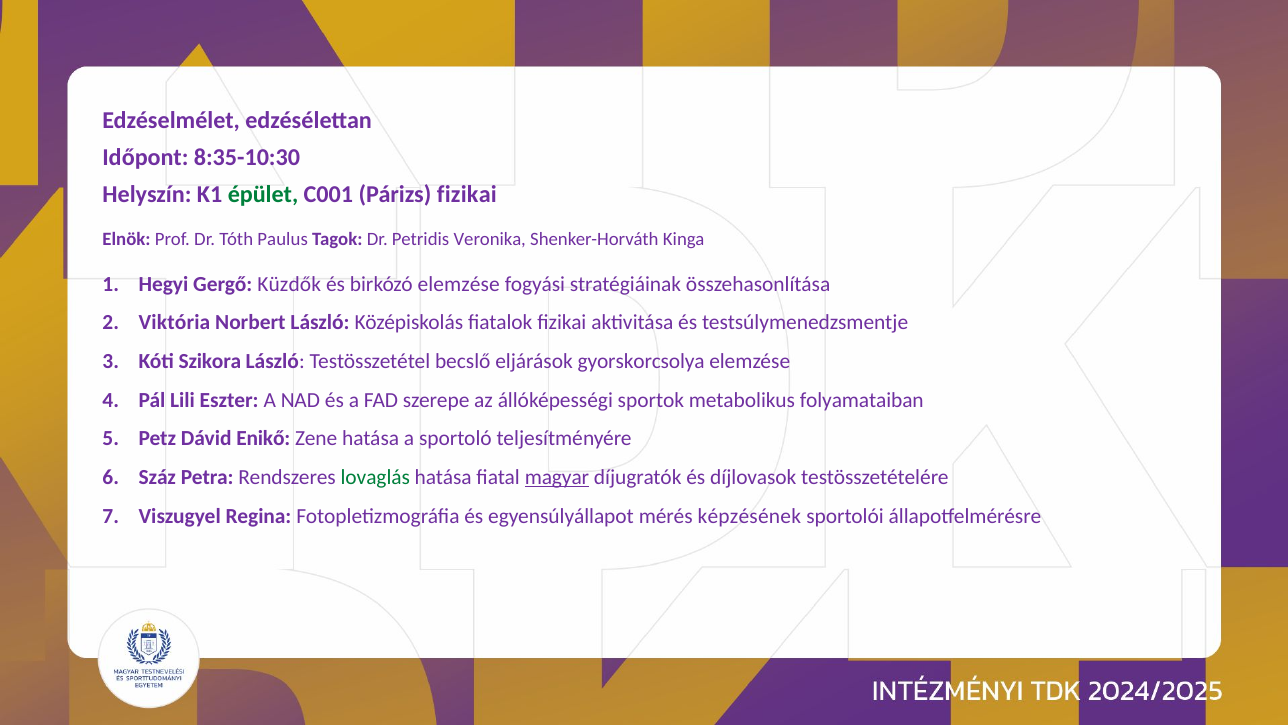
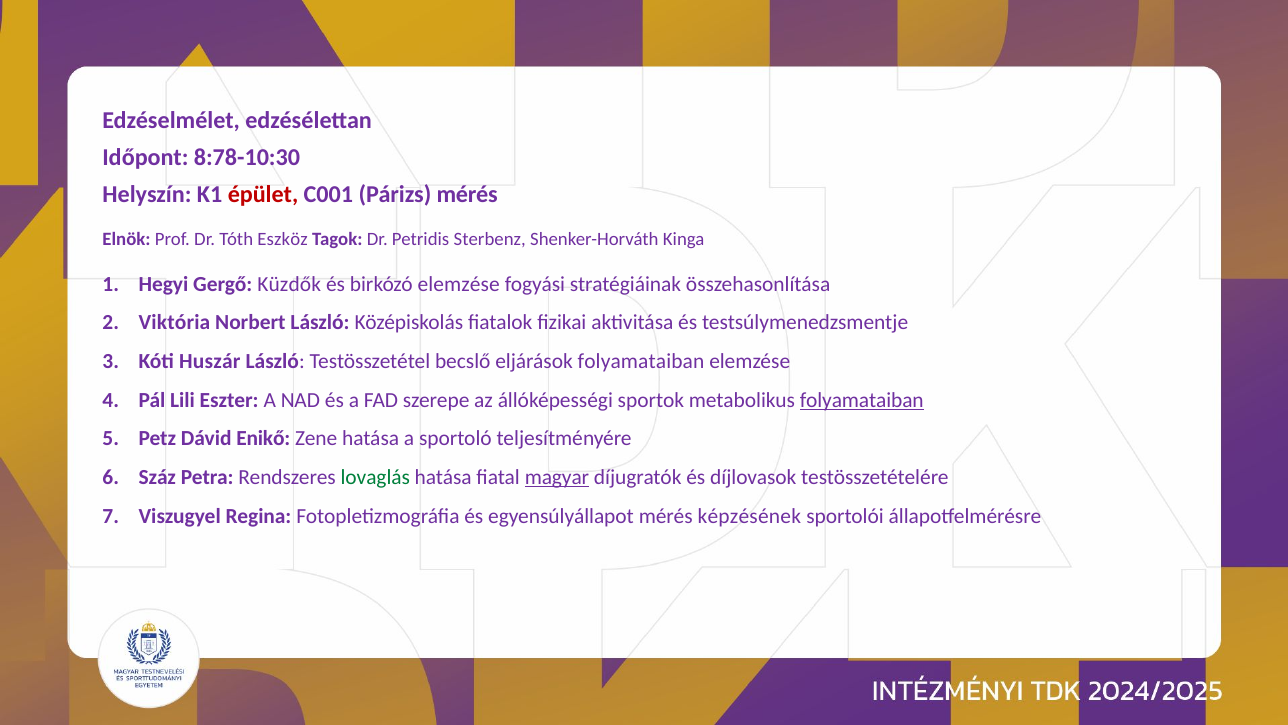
8:35-10:30: 8:35-10:30 -> 8:78-10:30 (247, 157)
épület colour: green -> red (263, 194)
Párizs fizikai: fizikai -> mérés (467, 194)
Paulus: Paulus -> Eszköz (283, 239)
Veronika: Veronika -> Sterbenz (490, 239)
Szikora: Szikora -> Huszár (210, 361)
eljárások gyorskorcsolya: gyorskorcsolya -> folyamataiban (641, 361)
folyamataiban underline: none -> present (862, 400)
